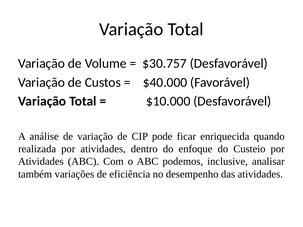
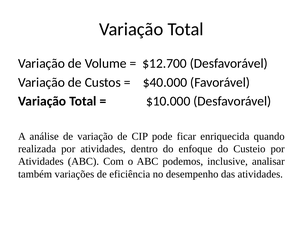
$30.757: $30.757 -> $12.700 (165, 64)
